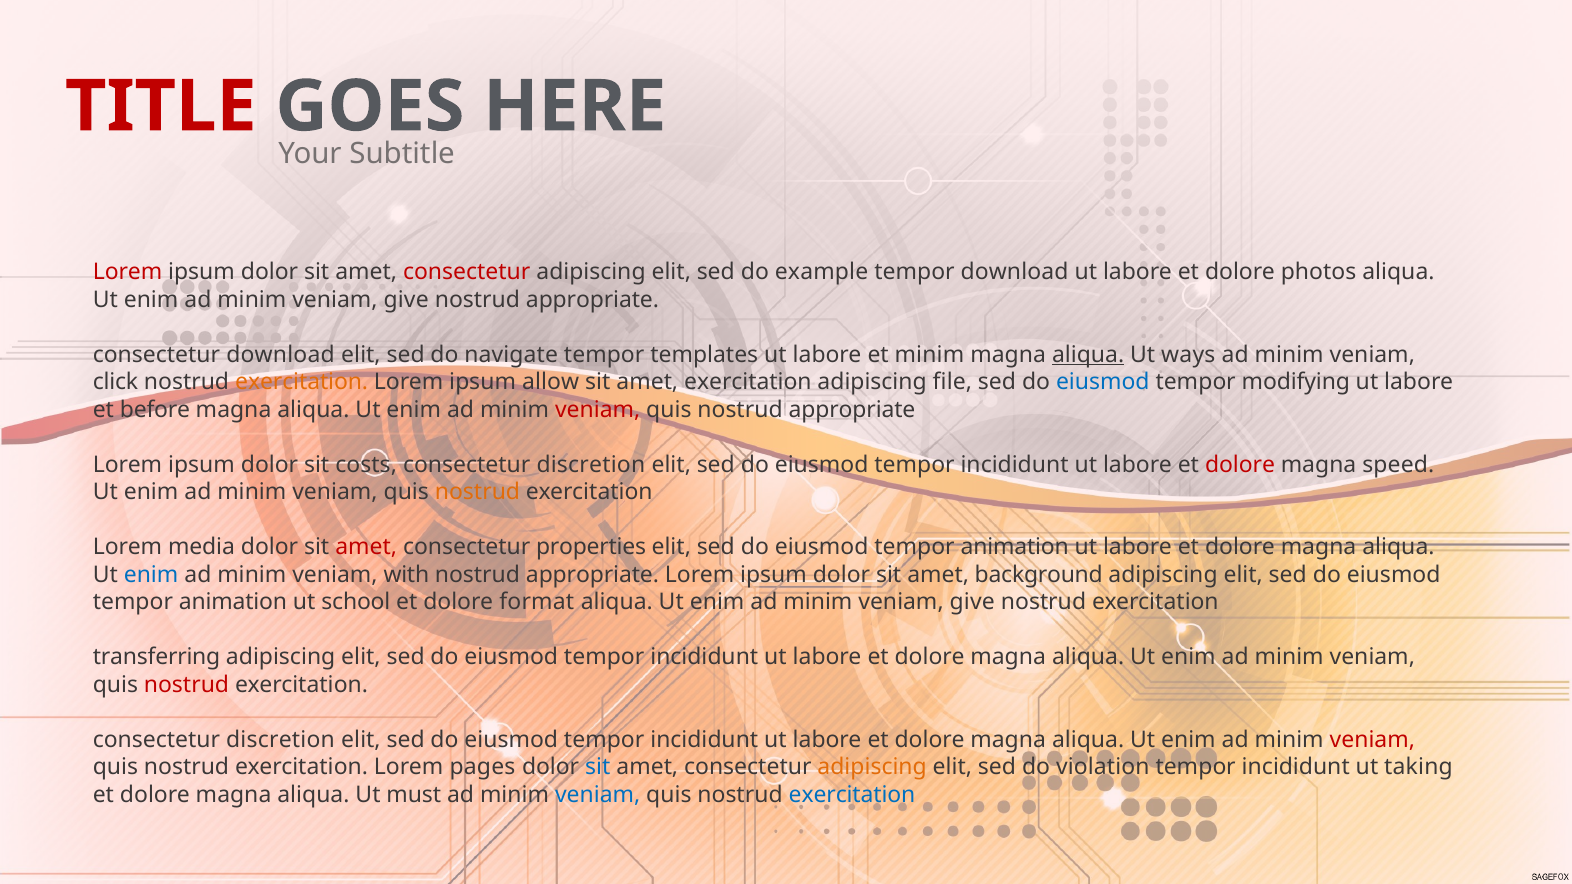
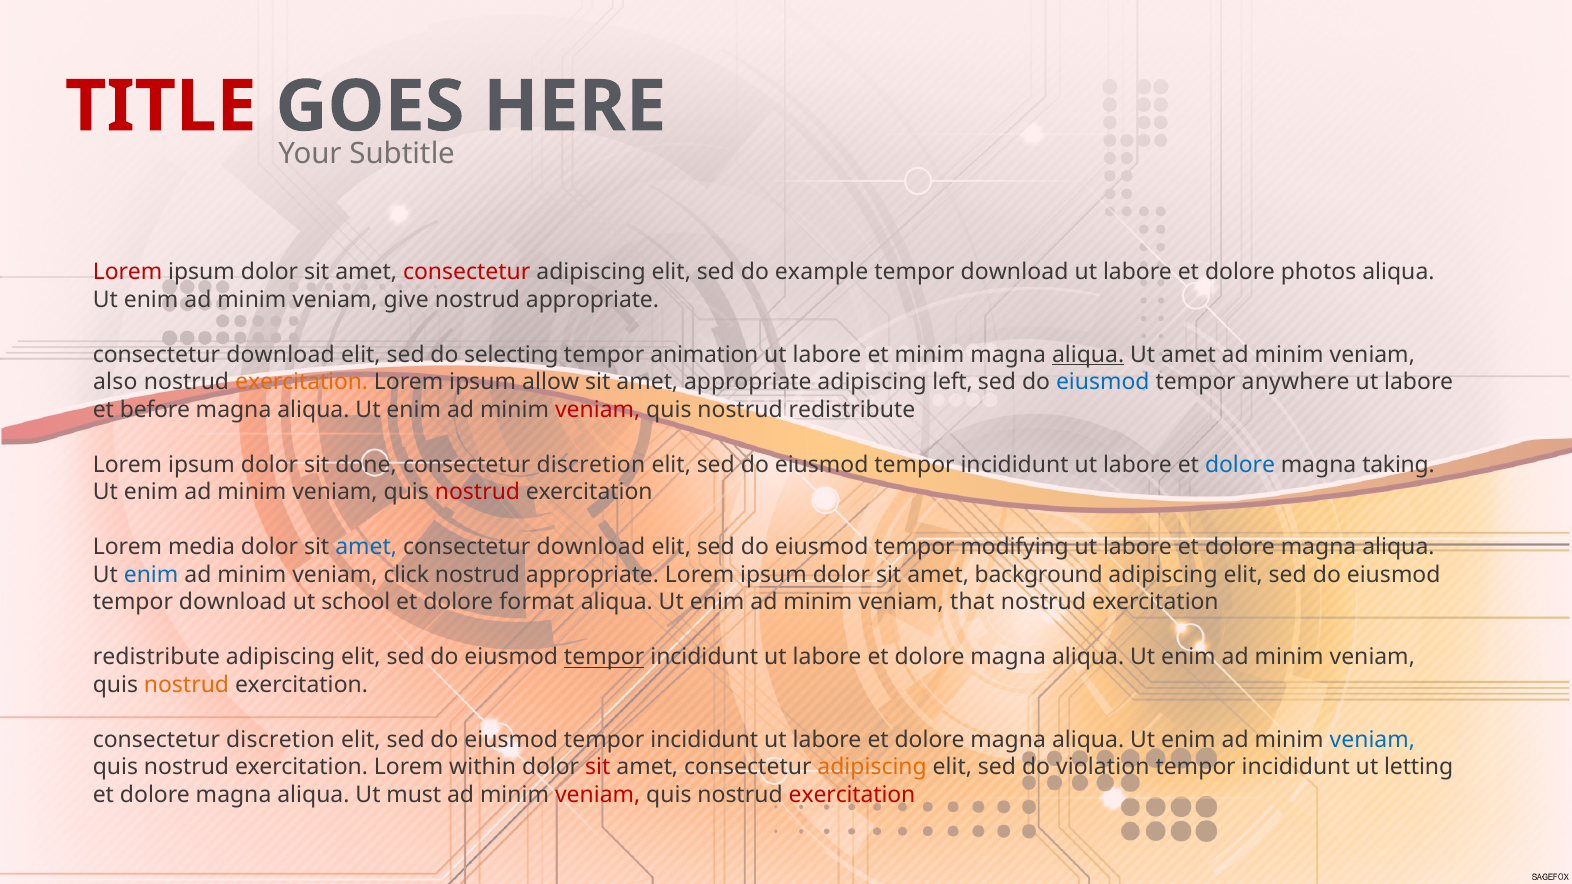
navigate: navigate -> selecting (511, 355)
templates: templates -> animation (704, 355)
Ut ways: ways -> amet (1189, 355)
click: click -> also (115, 382)
amet exercitation: exercitation -> appropriate (748, 382)
file: file -> left (953, 382)
modifying: modifying -> anywhere (1296, 382)
quis nostrud appropriate: appropriate -> redistribute (852, 410)
costs: costs -> done (366, 465)
dolore colour: red -> blue (1240, 465)
speed: speed -> taking (1398, 465)
nostrud colour: orange -> red (477, 492)
amet colour: red -> blue (366, 547)
properties: properties -> download (591, 547)
animation: animation -> modifying (1015, 547)
with: with -> click (406, 575)
animation: animation -> download (233, 602)
give: give -> that (972, 602)
transferring: transferring -> redistribute (156, 658)
tempor underline: none -> present (604, 658)
nostrud colour: red -> orange (186, 685)
veniam colour: red -> blue (1372, 740)
pages: pages -> within (483, 768)
sit colour: blue -> red (598, 768)
taking: taking -> letting (1419, 768)
veniam colour: blue -> red (598, 795)
exercitation colour: blue -> red (852, 795)
